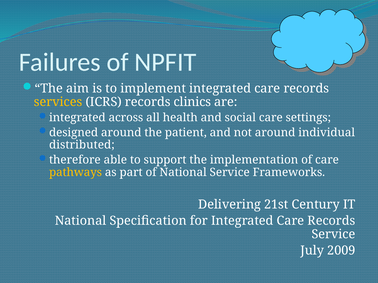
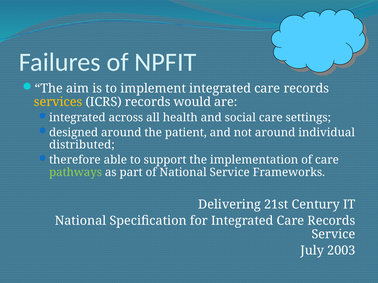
clinics: clinics -> would (192, 102)
pathways colour: yellow -> light green (76, 173)
2009: 2009 -> 2003 (341, 251)
